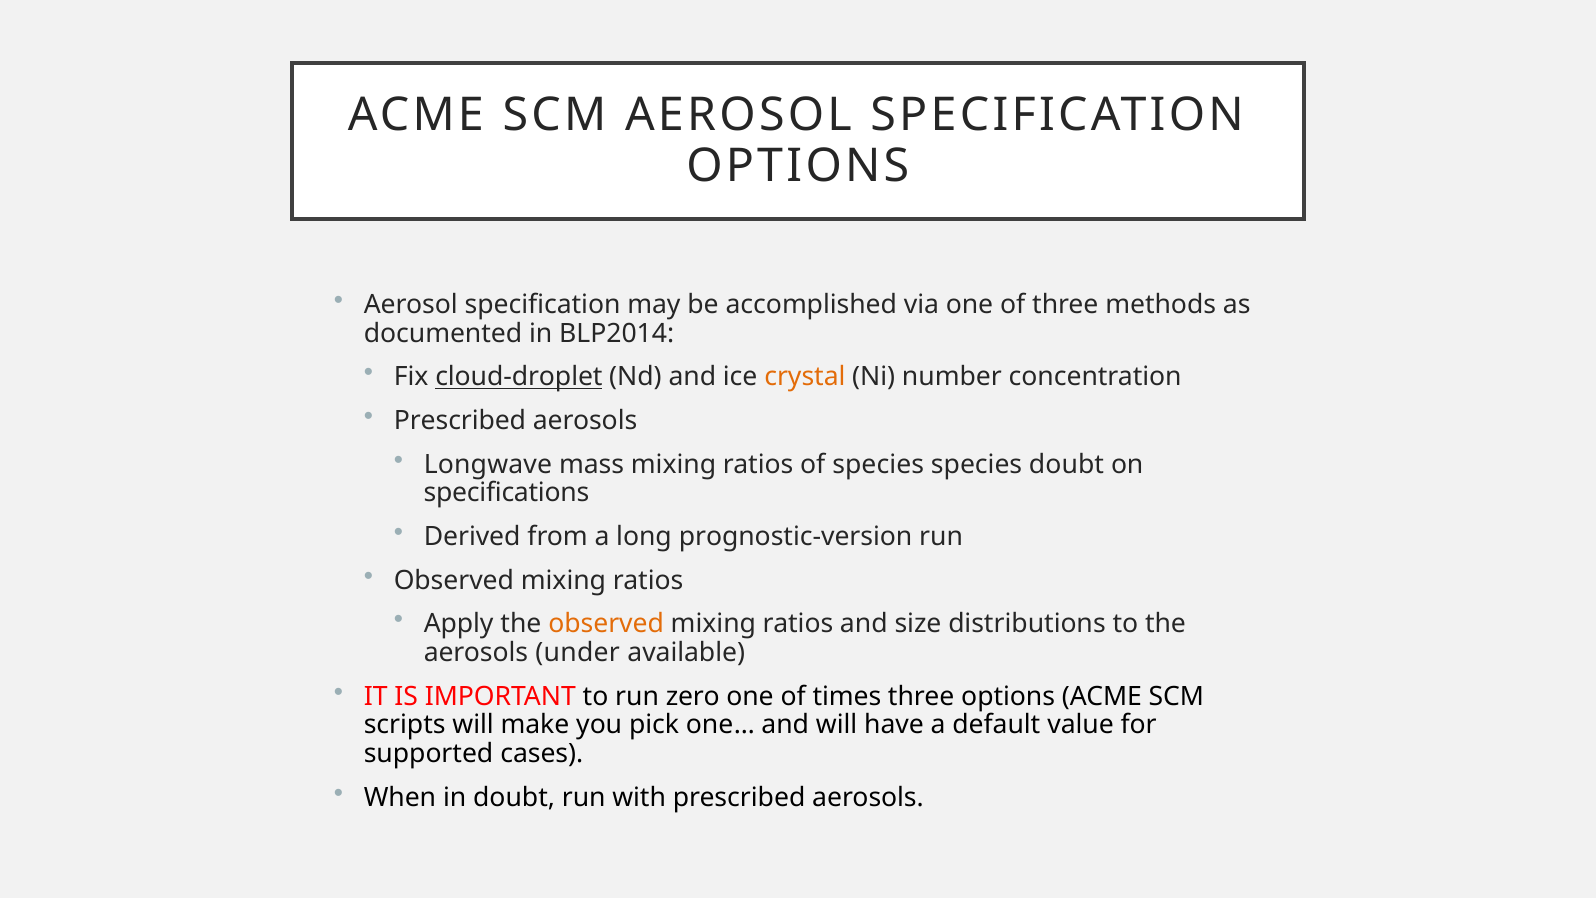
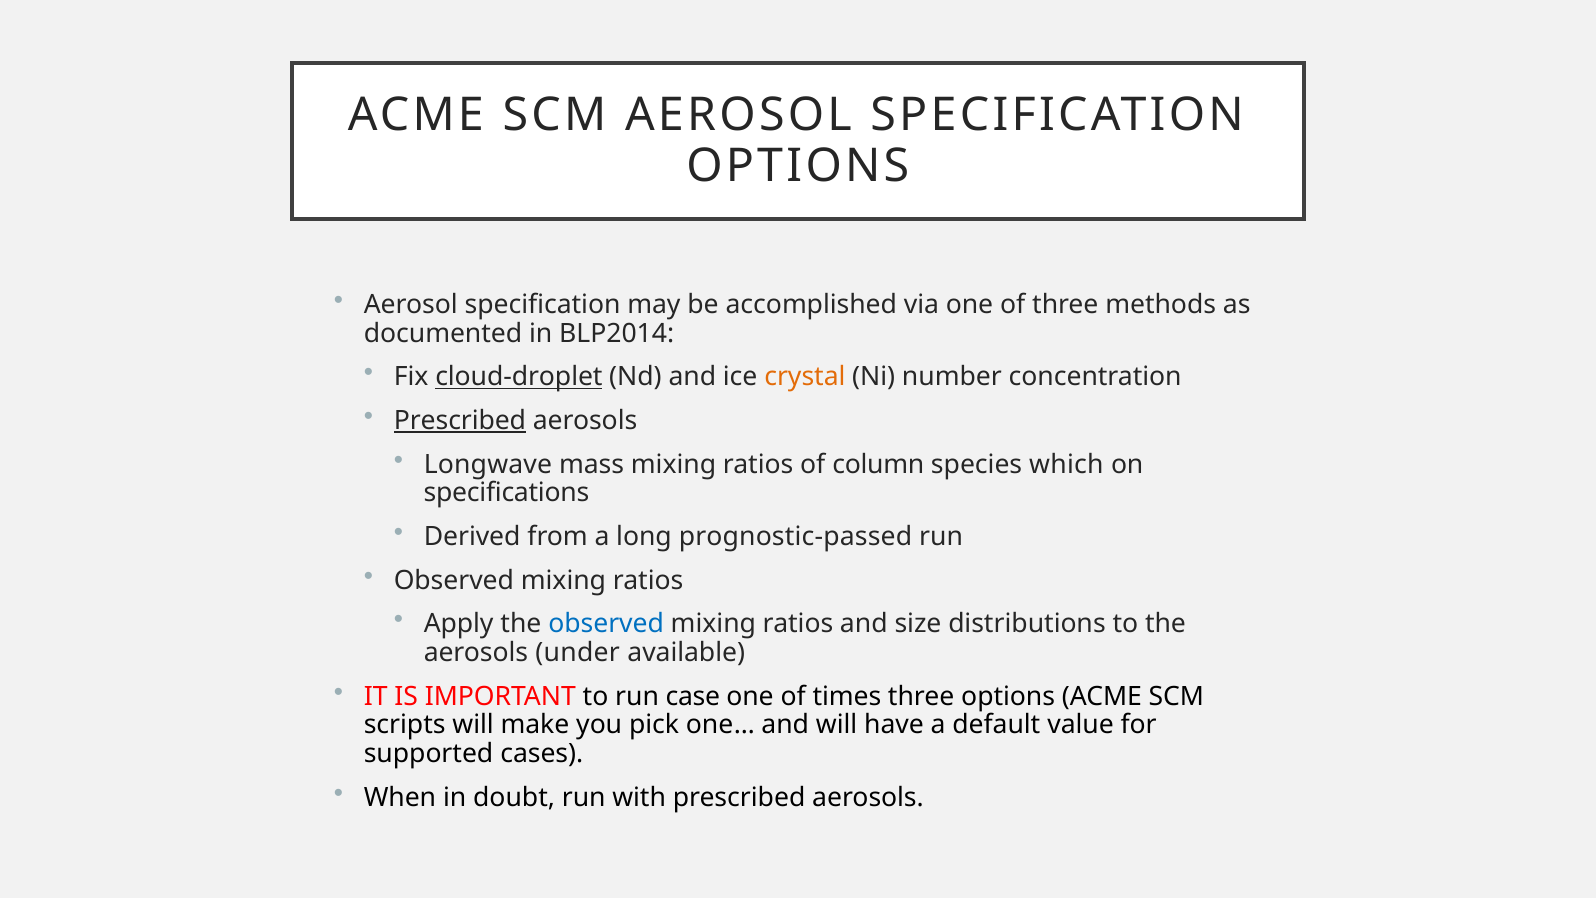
Prescribed underline: none -> present (460, 421)
of species: species -> column (878, 464)
species doubt: doubt -> which (1066, 464)
prognostic-version: prognostic-version -> prognostic-passed (795, 537)
observed colour: orange -> blue (606, 624)
zero: zero -> case (693, 696)
